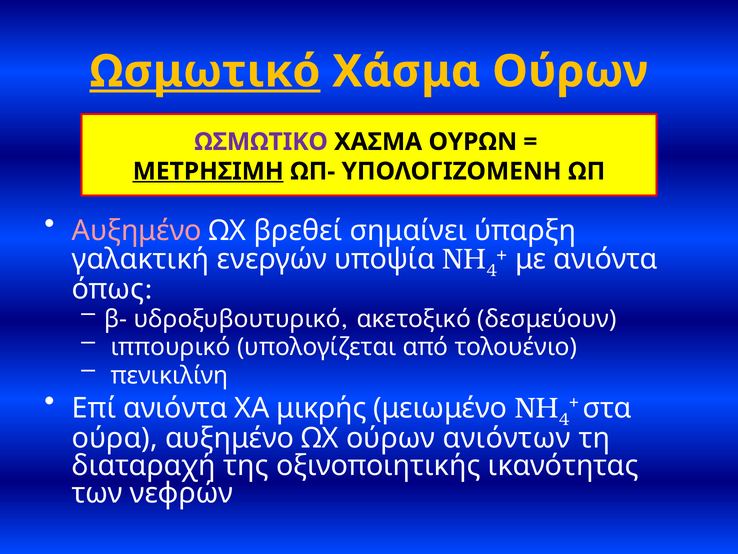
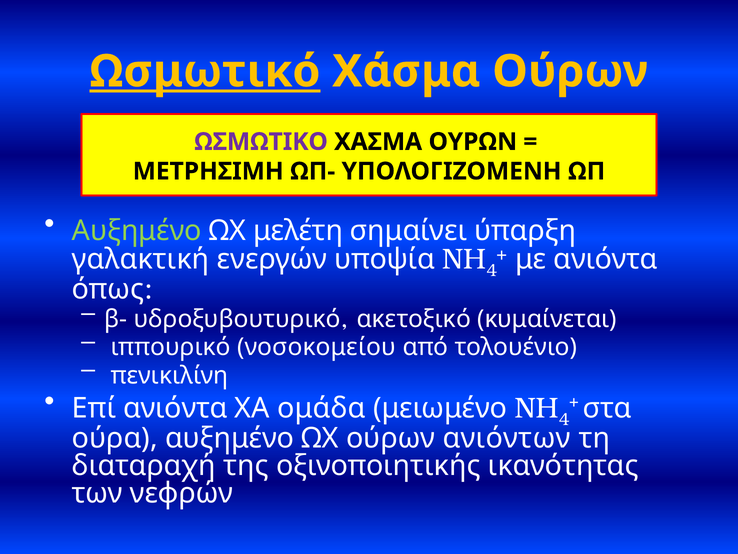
ΜΕΤΡΗΣΙΜΗ underline: present -> none (208, 171)
Αυξημένο colour: pink -> light green (137, 230)
βρεθεί: βρεθεί -> μελέτη (298, 230)
δεσμεύουν: δεσμεύουν -> κυμαίνεται (547, 319)
υπολογίζεται: υπολογίζεται -> νοσοκομείου (317, 347)
μικρής: μικρής -> ομάδα (321, 408)
